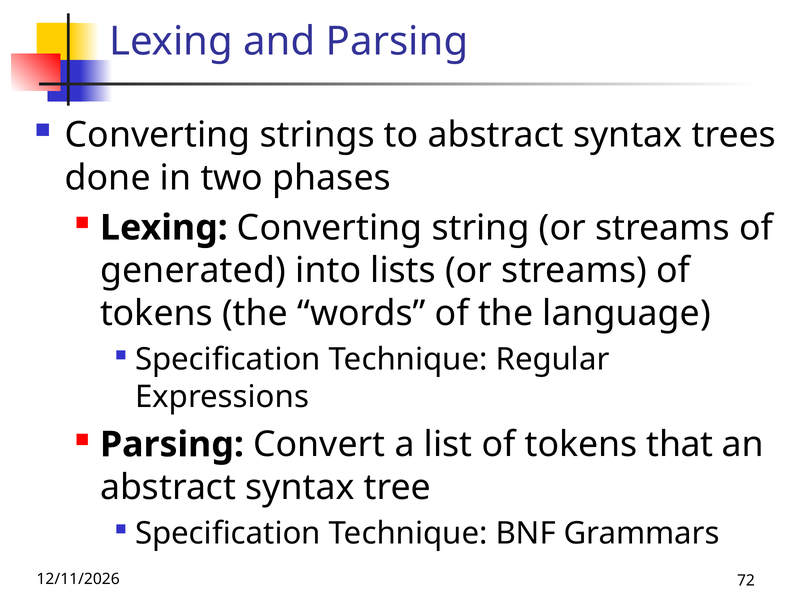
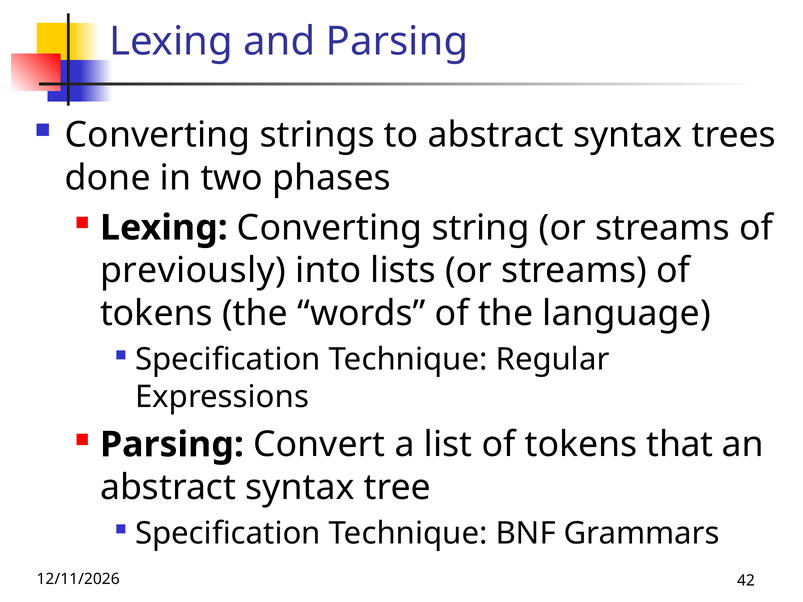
generated: generated -> previously (193, 271)
72: 72 -> 42 (746, 581)
